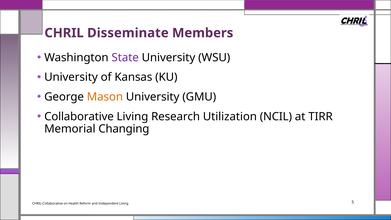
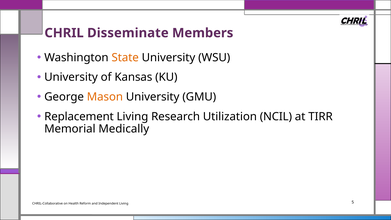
State colour: purple -> orange (125, 58)
Collaborative: Collaborative -> Replacement (79, 117)
Changing: Changing -> Medically (124, 129)
